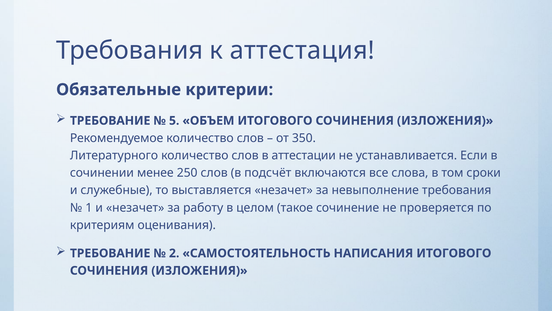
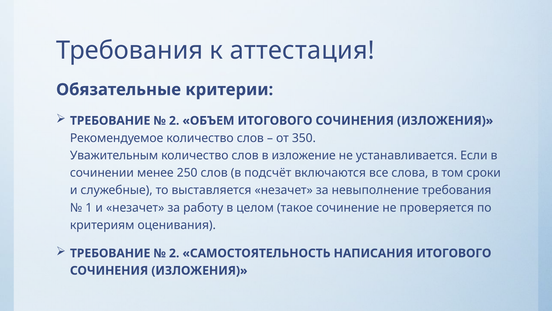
5: 5 -> 2 (174, 121)
Литературного: Литературного -> Уважительным (114, 155)
аттестации: аттестации -> изложение (304, 155)
